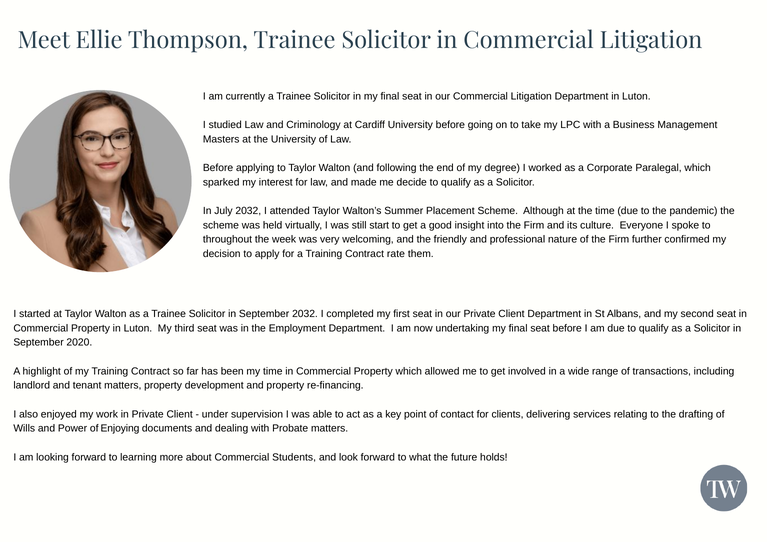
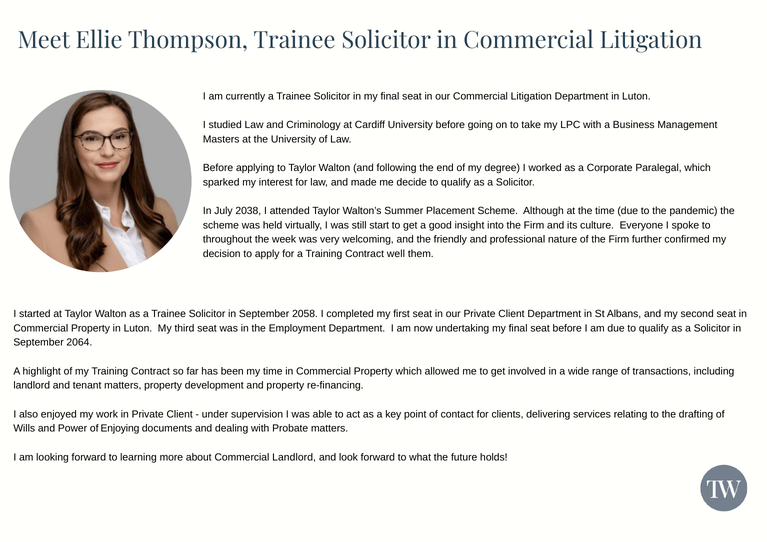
July 2032: 2032 -> 2038 (248, 211)
rate: rate -> well (396, 254)
September 2032: 2032 -> 2058 (305, 314)
2020: 2020 -> 2064 (79, 343)
Commercial Students: Students -> Landlord (294, 457)
